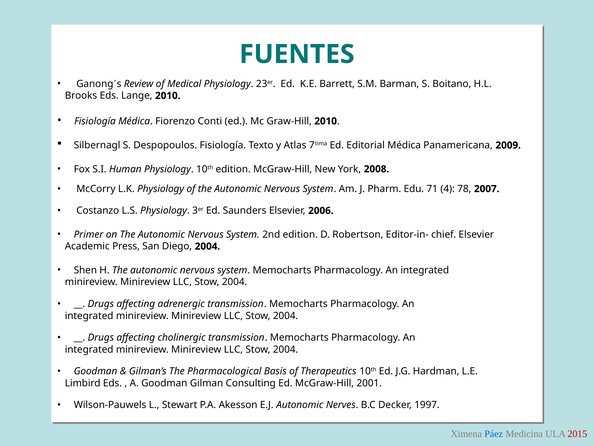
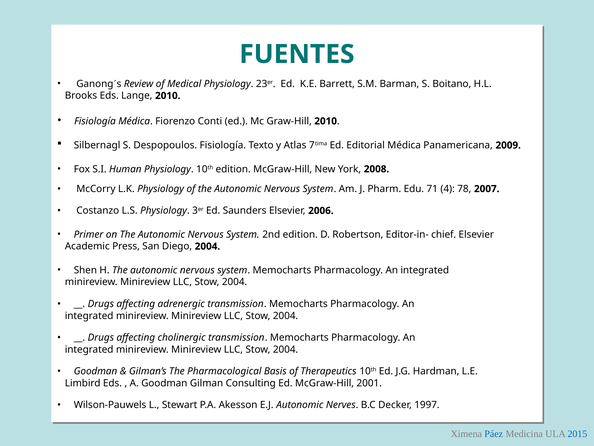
2015 colour: red -> blue (577, 433)
